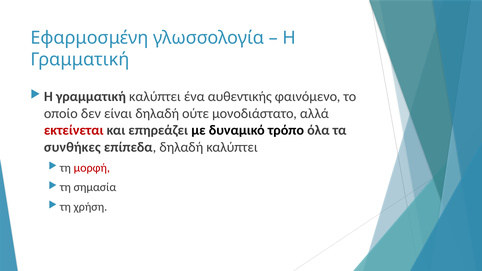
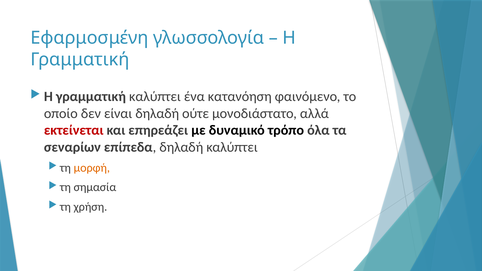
αυθεντικής: αυθεντικής -> κατανόηση (240, 97)
συνθήκες: συνθήκες -> σεναρίων (72, 147)
μορφή colour: red -> orange (92, 168)
